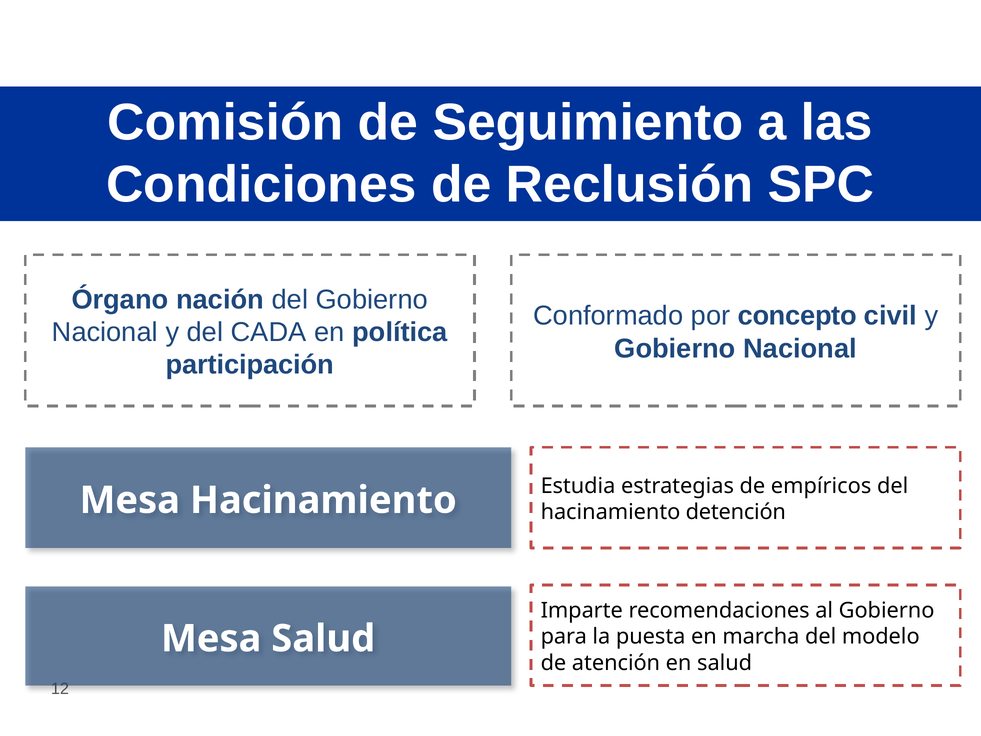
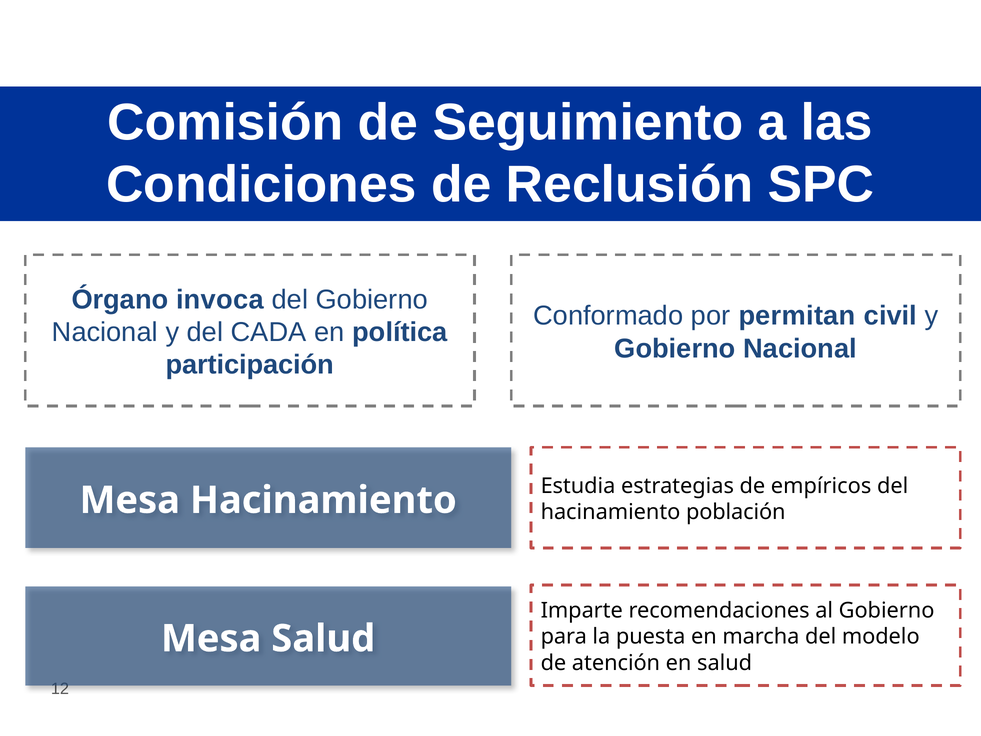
nación: nación -> invoca (220, 299)
concepto: concepto -> permitan (797, 316)
detención: detención -> población (736, 512)
